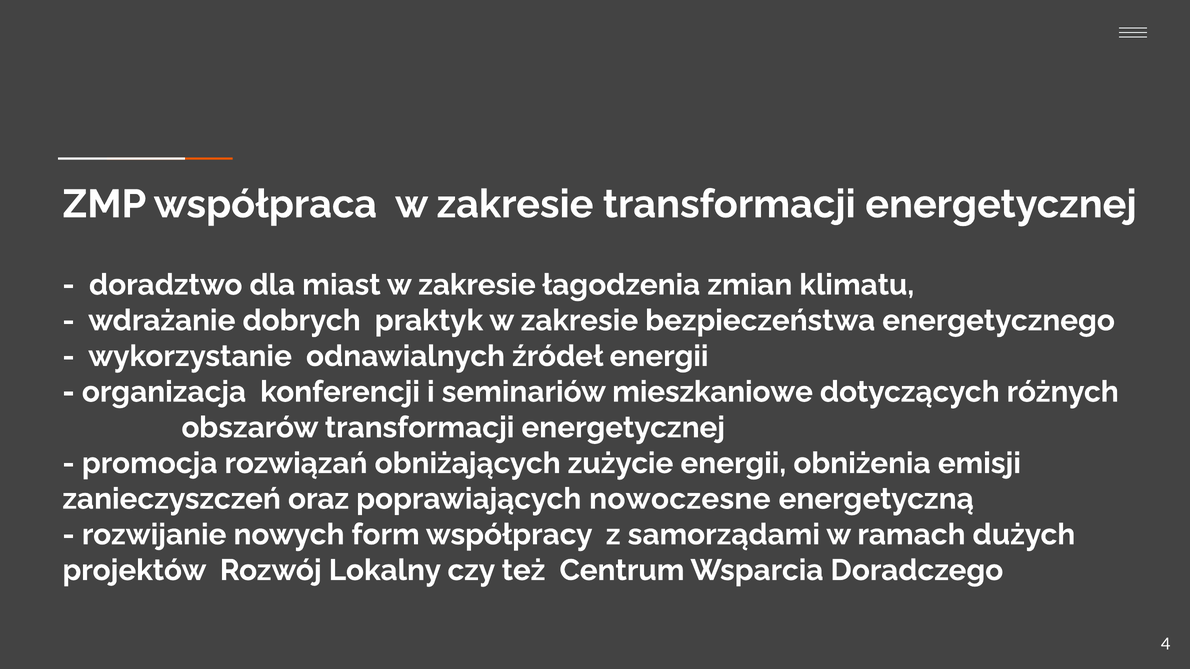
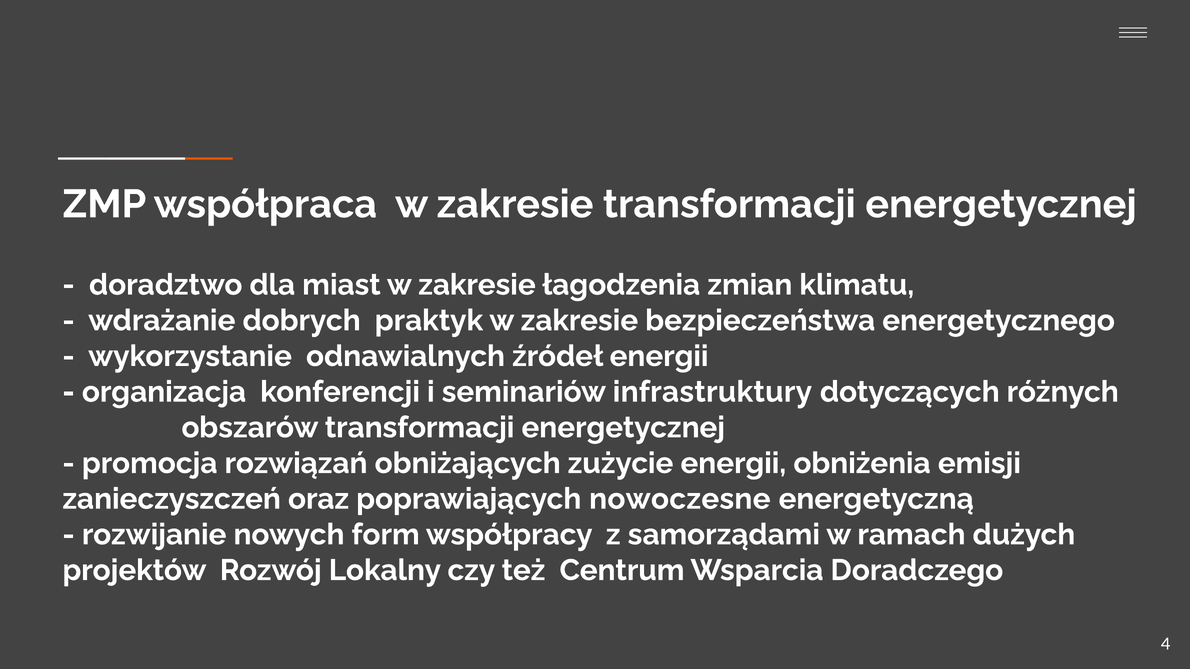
mieszkaniowe: mieszkaniowe -> infrastruktury (712, 392)
